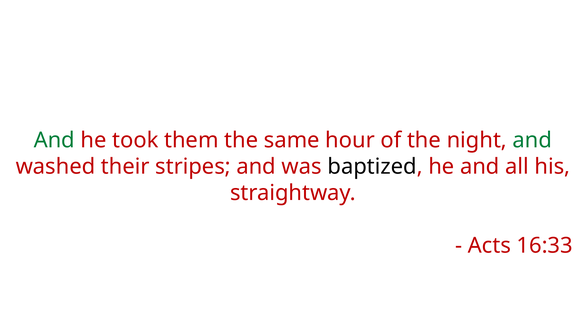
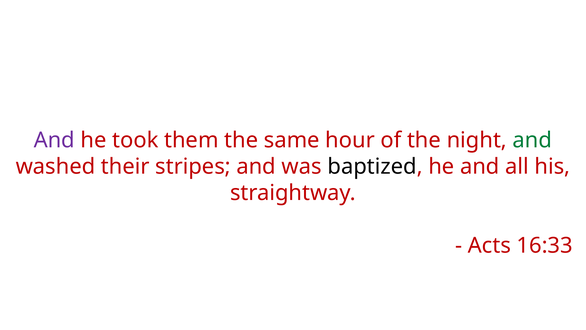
And colour: green -> purple (54, 140)
